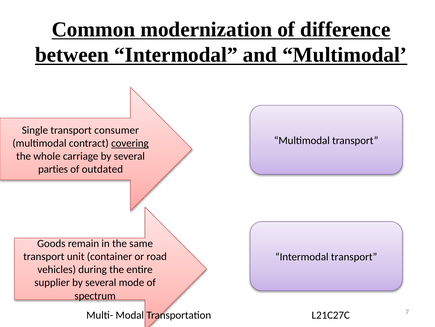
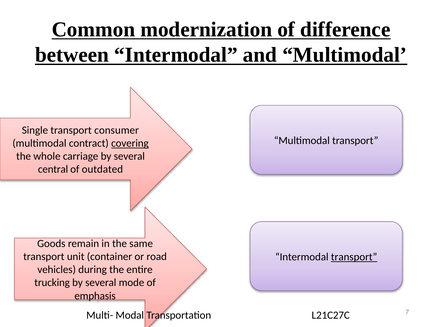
parties: parties -> central (53, 169)
transport underline: none -> present (354, 256)
supplier: supplier -> trucking (52, 282)
spectrum: spectrum -> emphasis (95, 295)
